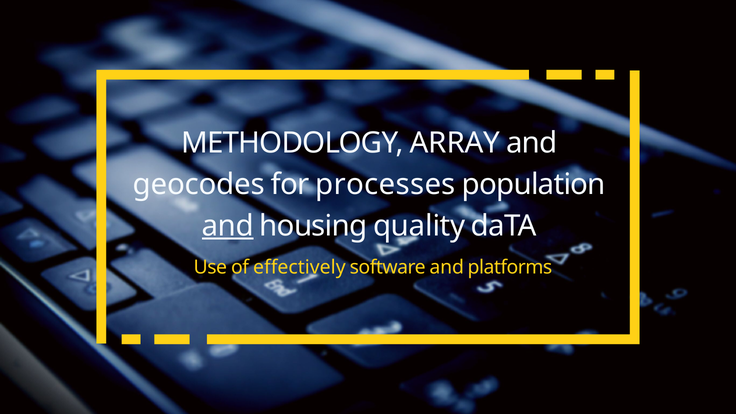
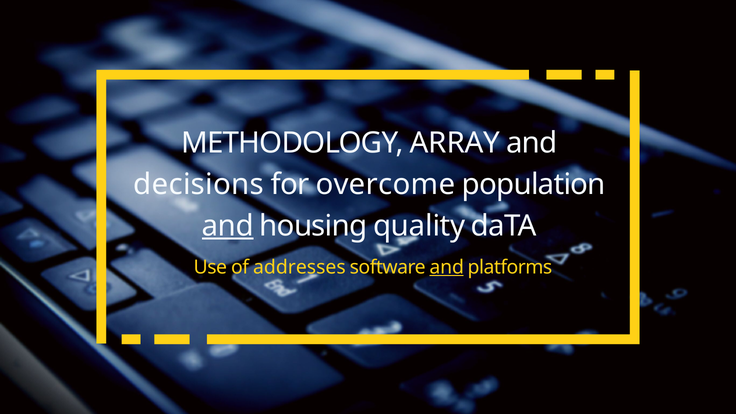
geocodes: geocodes -> decisions (199, 184)
processes: processes -> overcome (385, 184)
effectively: effectively -> addresses (299, 267)
and underline: none -> present (447, 267)
